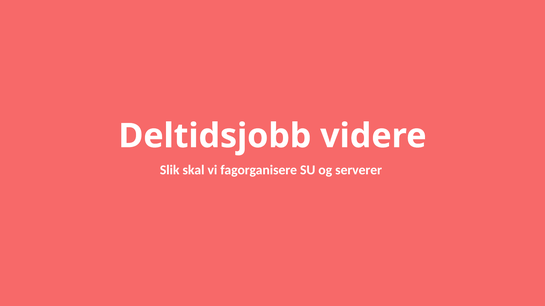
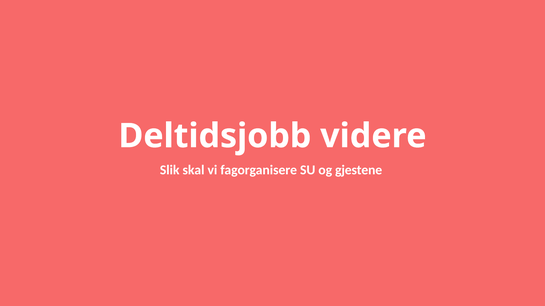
serverer: serverer -> gjestene (359, 170)
